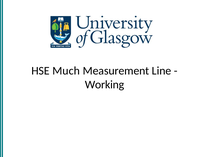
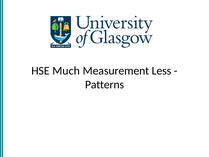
Line: Line -> Less (162, 71)
Working: Working -> Patterns (105, 85)
